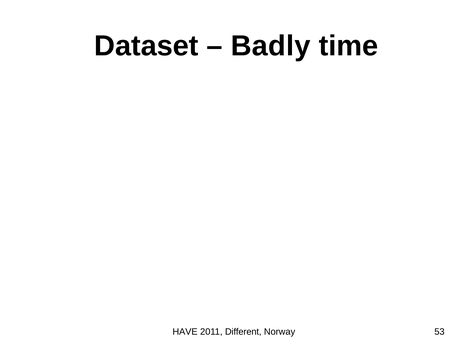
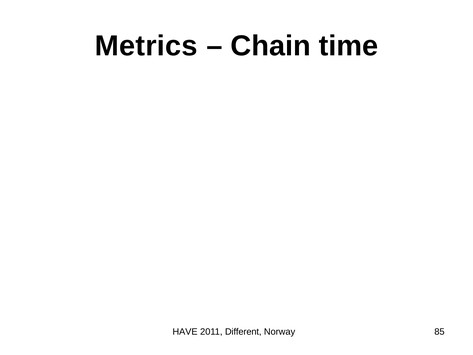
Dataset: Dataset -> Metrics (146, 46)
Badly: Badly -> Chain (271, 46)
53: 53 -> 85 (439, 332)
